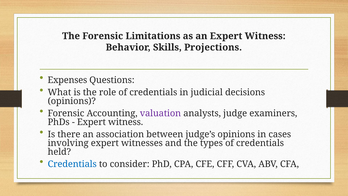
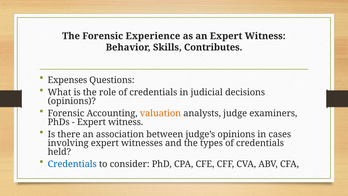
Limitations: Limitations -> Experience (153, 36)
Projections: Projections -> Contributes (213, 47)
valuation colour: purple -> orange (160, 113)
